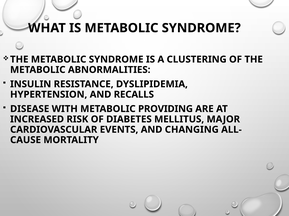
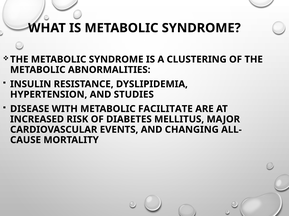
RECALLS: RECALLS -> STUDIES (134, 95)
PROVIDING: PROVIDING -> FACILITATE (165, 109)
